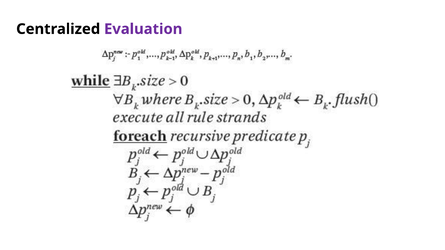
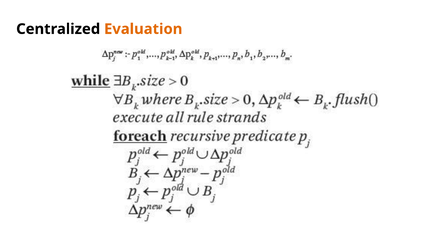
Evaluation colour: purple -> orange (143, 29)
